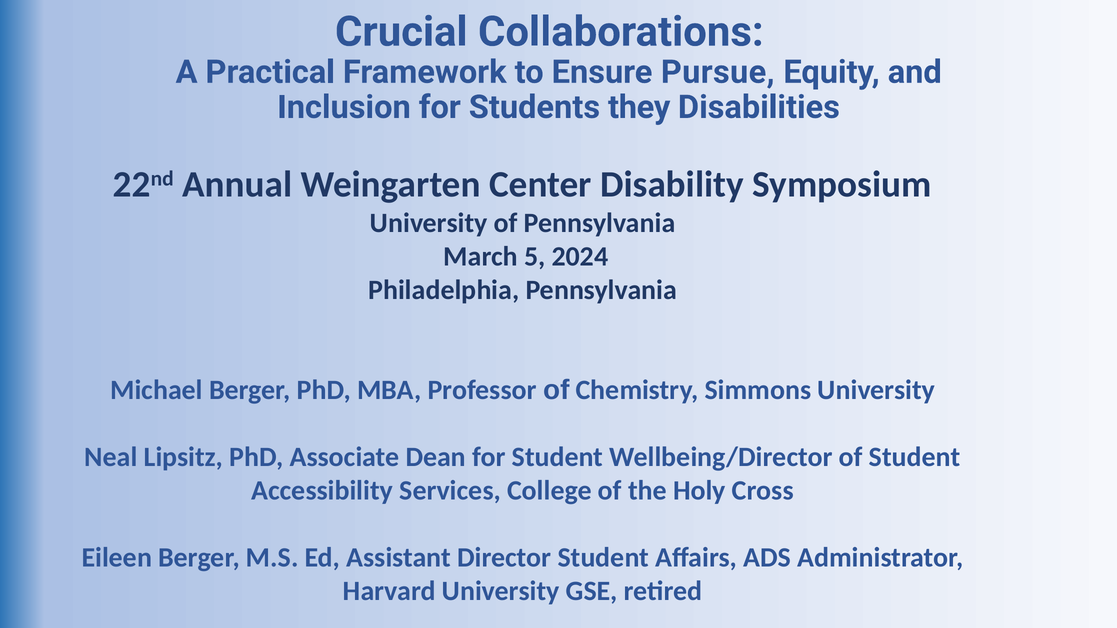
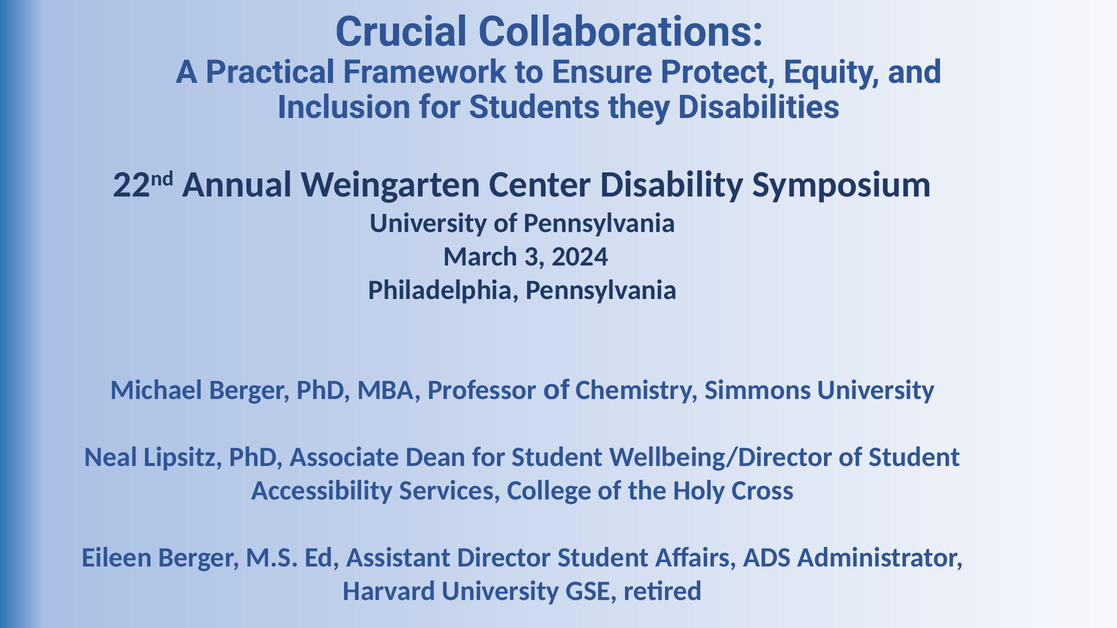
Pursue: Pursue -> Protect (718, 72)
5: 5 -> 3 (535, 256)
